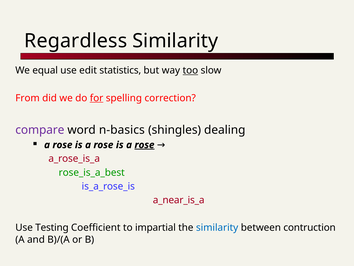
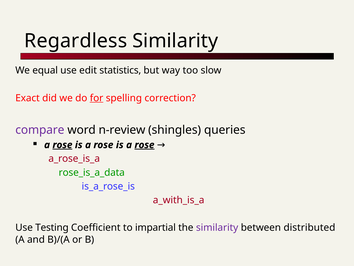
too underline: present -> none (190, 70)
From: From -> Exact (28, 98)
n-basics: n-basics -> n-review (122, 130)
dealing: dealing -> queries (225, 130)
rose underline: none -> present (62, 145)
rose_is_a_best: rose_is_a_best -> rose_is_a_data (92, 172)
a_near_is_a: a_near_is_a -> a_with_is_a (179, 200)
similarity colour: blue -> purple (217, 227)
contruction: contruction -> distributed (309, 227)
